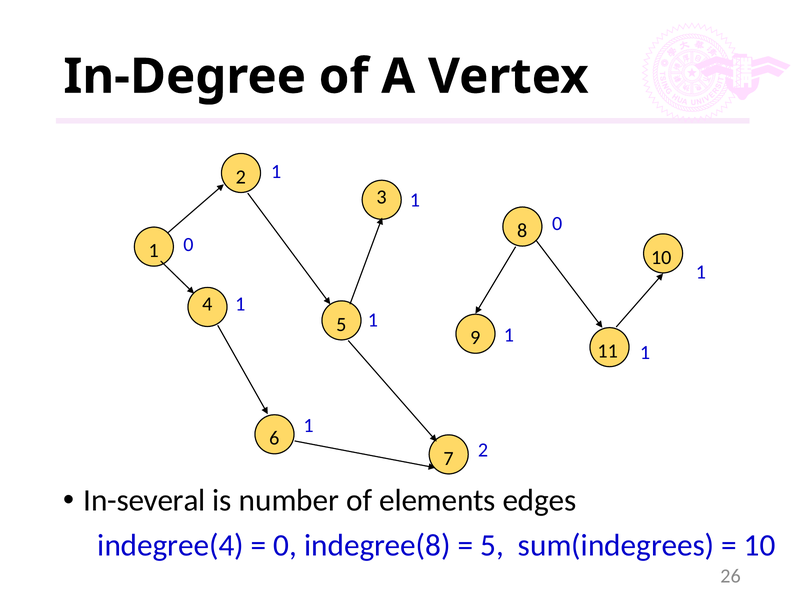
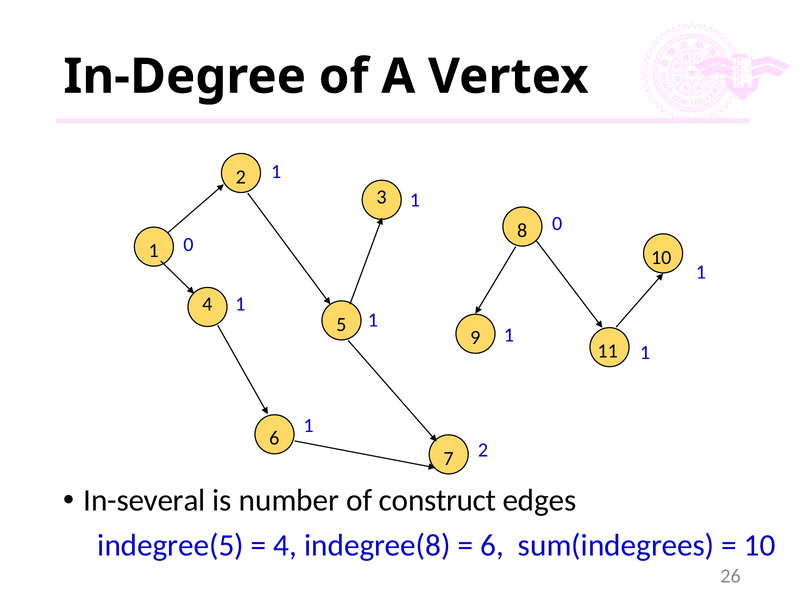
elements: elements -> construct (438, 501)
indegree(4: indegree(4 -> indegree(5 (171, 546)
0: 0 -> 4 (285, 546)
5: 5 -> 6 (492, 546)
